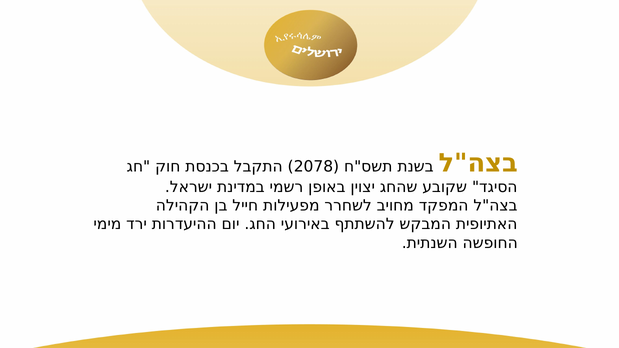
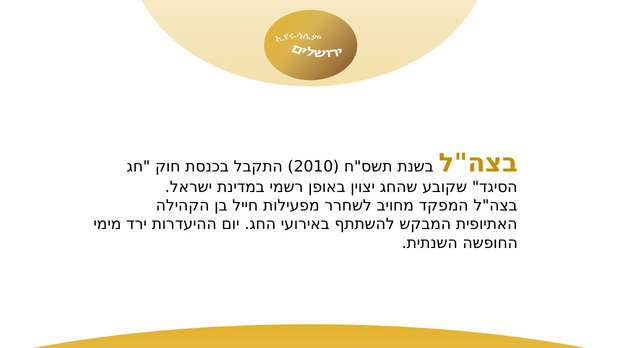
2078: 2078 -> 2010 (313, 167)
